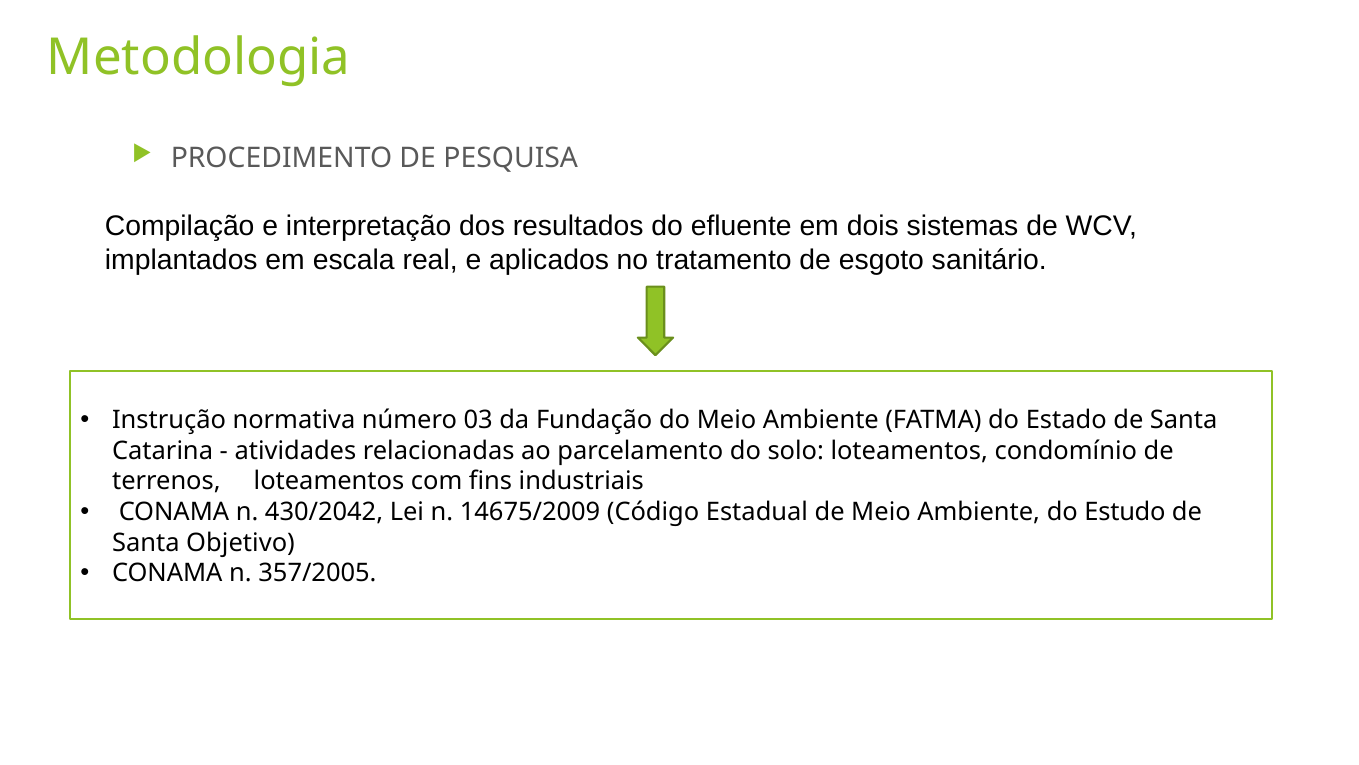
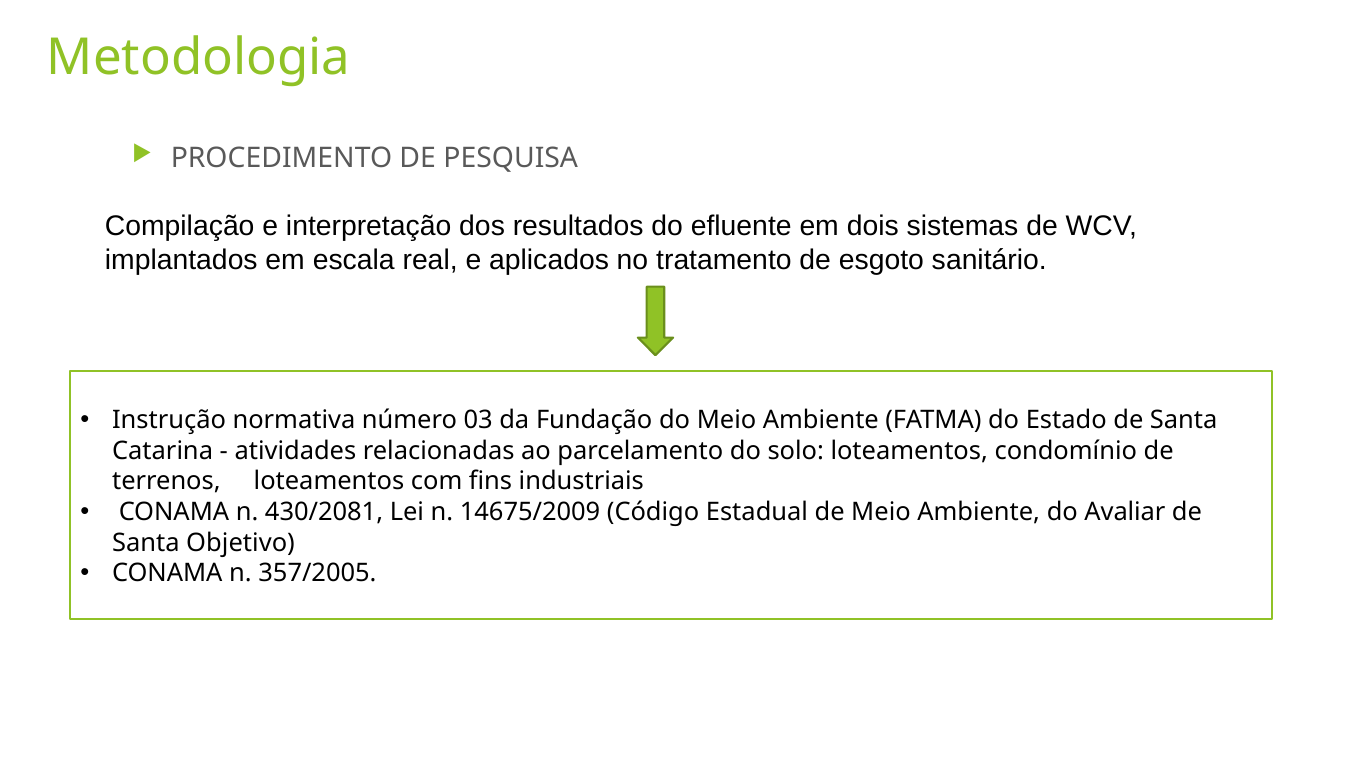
430/2042: 430/2042 -> 430/2081 (324, 512)
Estudo: Estudo -> Avaliar (1125, 512)
